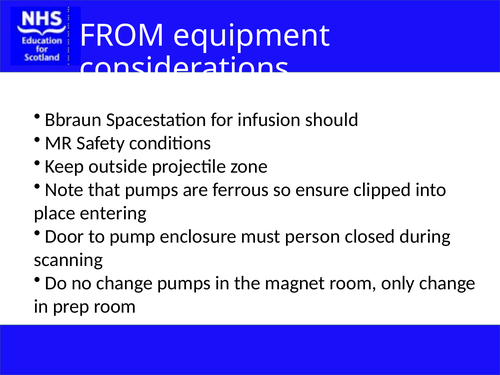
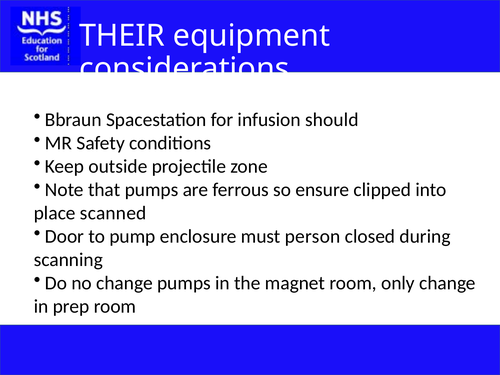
FROM: FROM -> THEIR (122, 36)
entering: entering -> scanned (113, 213)
